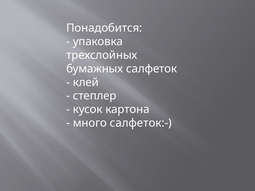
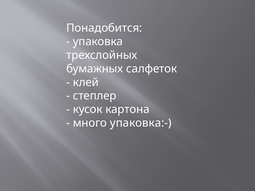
салфеток:-: салфеток:- -> упаковка:- (141, 123)
